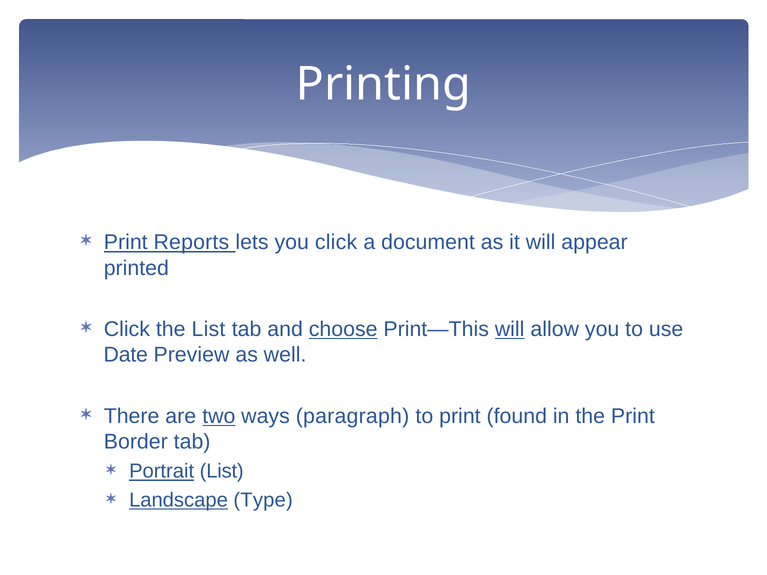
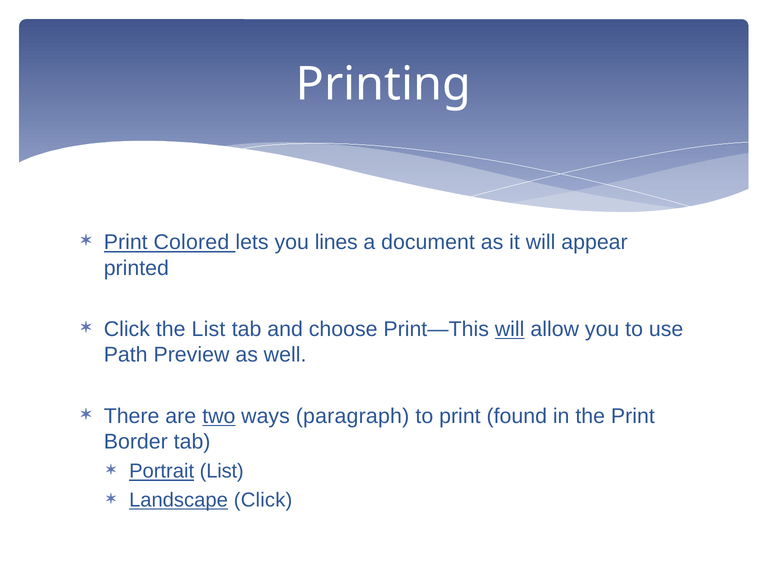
Reports: Reports -> Colored (191, 243)
you click: click -> lines (336, 243)
choose underline: present -> none (343, 329)
Date: Date -> Path (126, 355)
Landscape Type: Type -> Click (263, 500)
